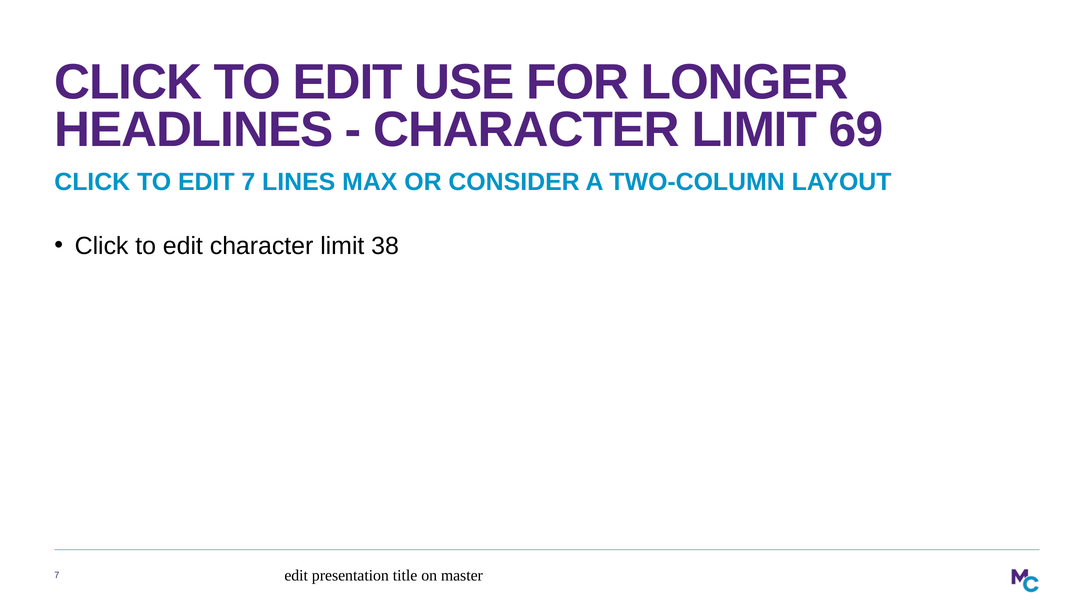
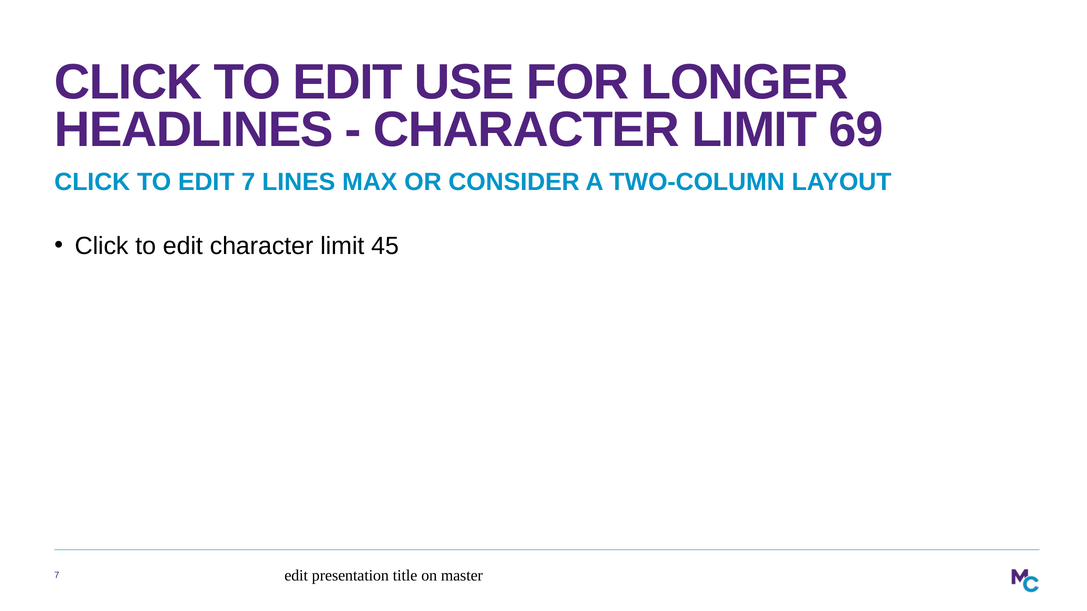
38: 38 -> 45 (385, 246)
